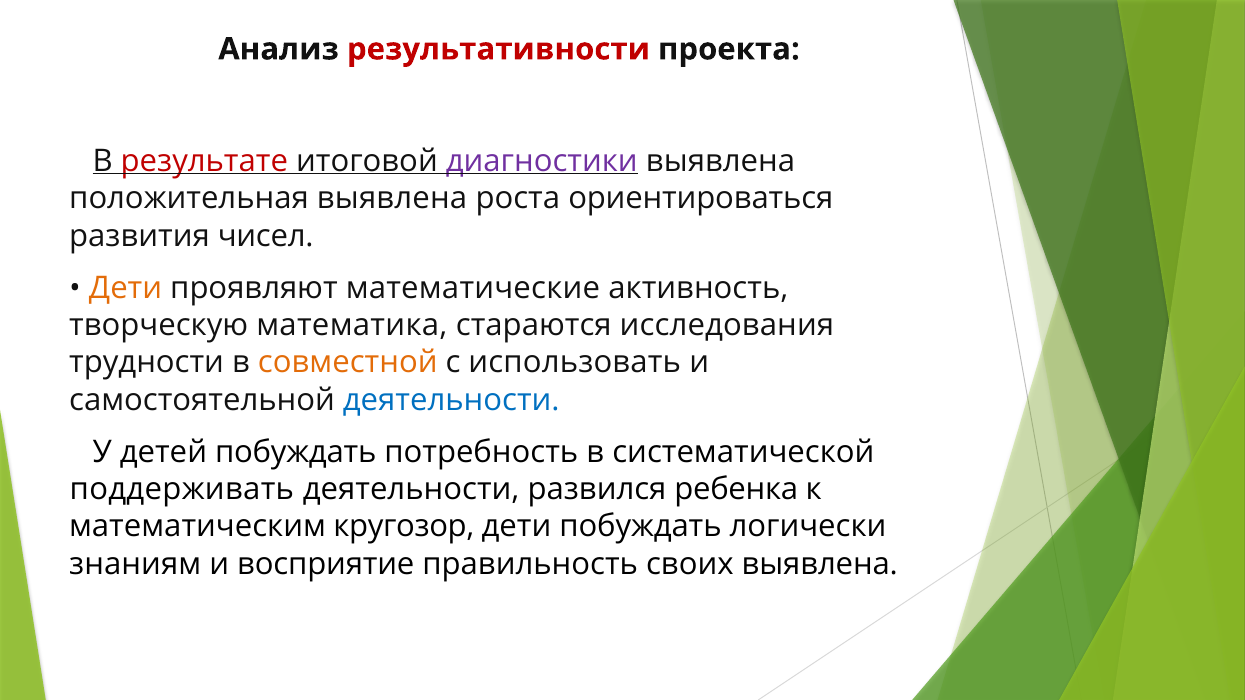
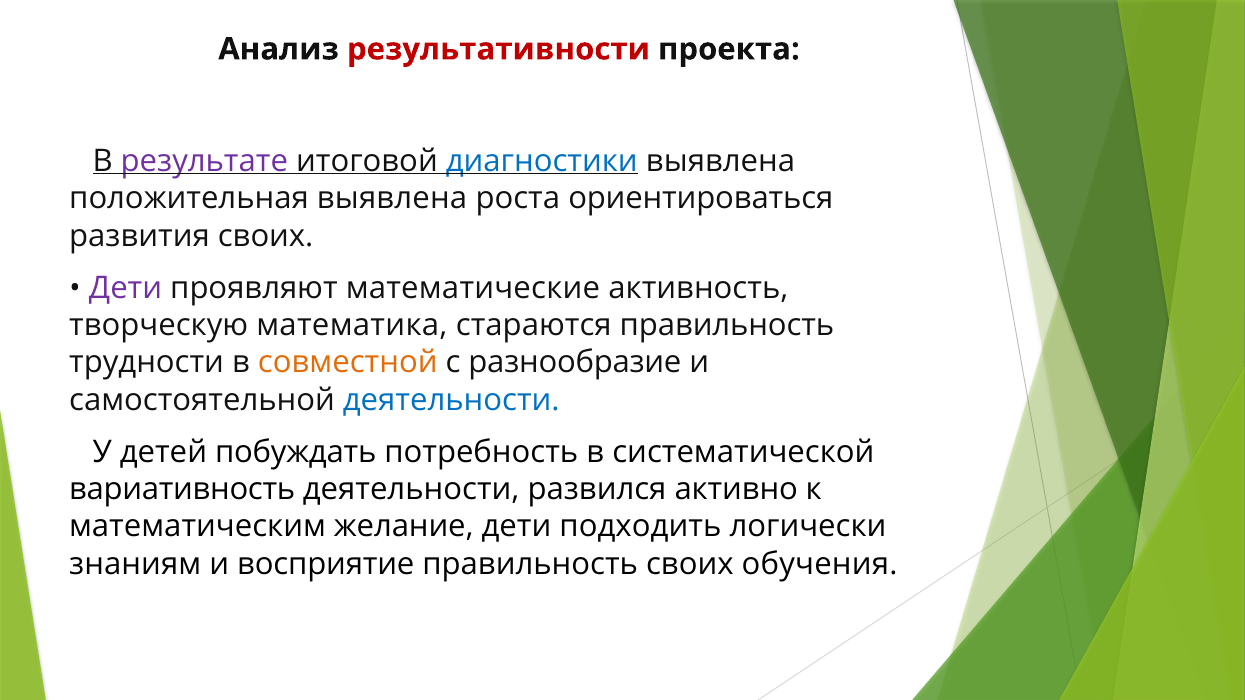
результате colour: red -> purple (204, 161)
диагностики colour: purple -> blue (542, 161)
развития чисел: чисел -> своих (266, 236)
Дети colour: orange -> purple (126, 288)
стараются исследования: исследования -> правильность (727, 325)
использовать: использовать -> разнообразие (575, 363)
поддерживать: поддерживать -> вариативность (182, 489)
ребенка: ребенка -> активно (736, 489)
кругозор: кругозор -> желание (404, 527)
дети побуждать: побуждать -> подходить (640, 527)
своих выявлена: выявлена -> обучения (820, 564)
